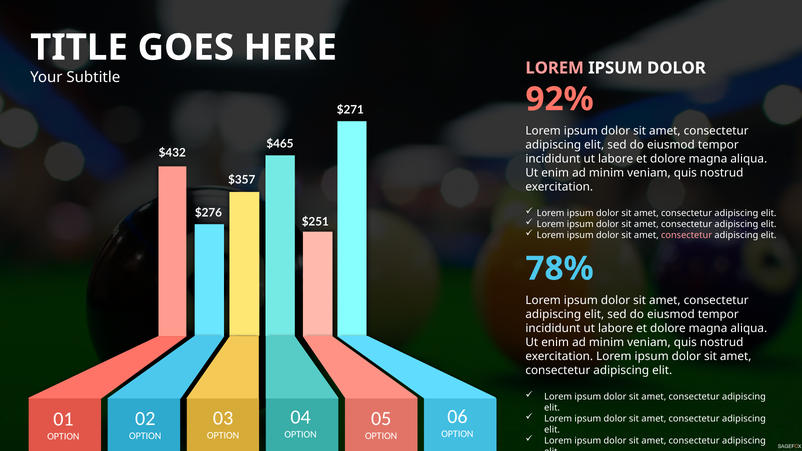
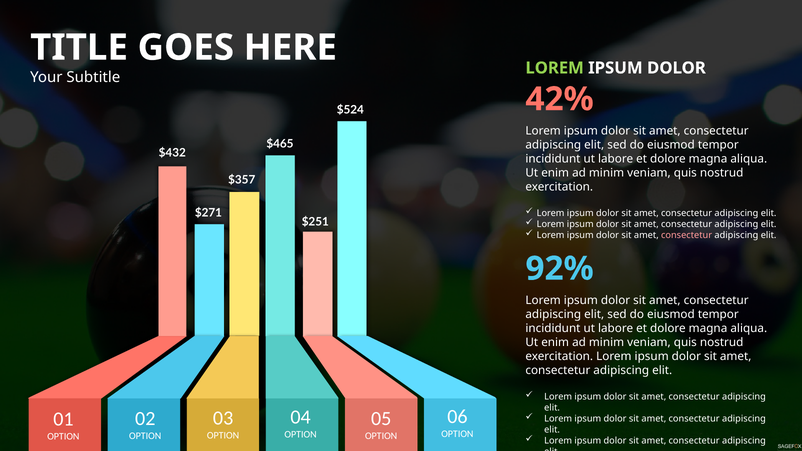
LOREM colour: pink -> light green (555, 68)
92%: 92% -> 42% (560, 99)
$271: $271 -> $524 (350, 110)
$276: $276 -> $271 (208, 213)
78%: 78% -> 92% (560, 269)
